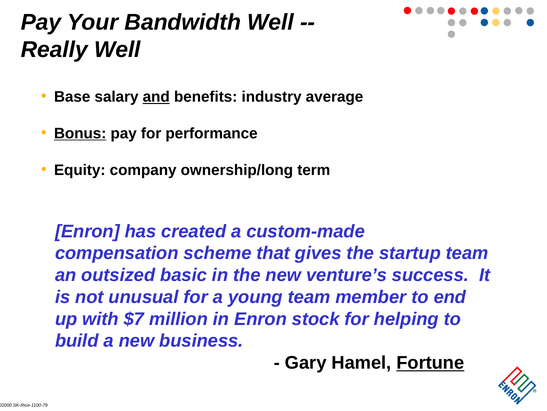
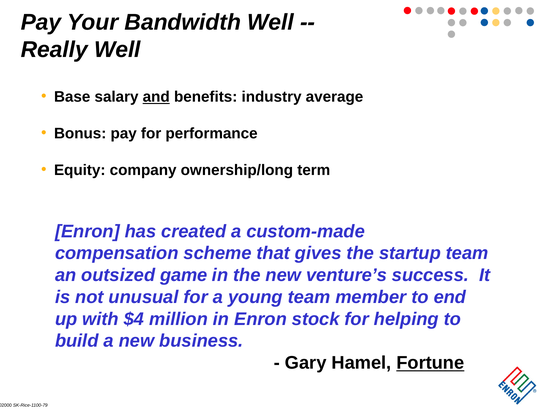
Bonus underline: present -> none (80, 133)
basic: basic -> game (184, 275)
$7: $7 -> $4 (134, 318)
